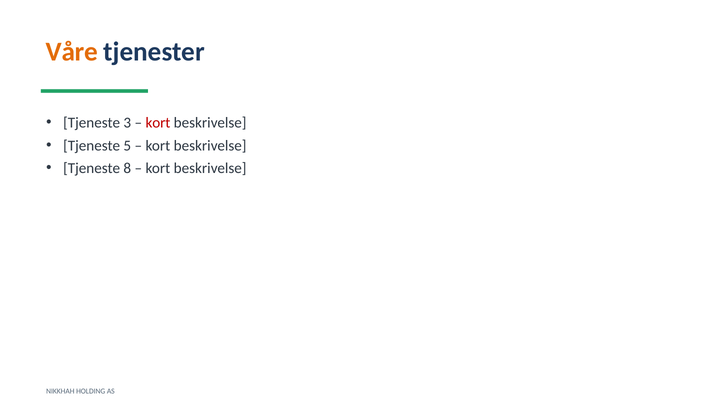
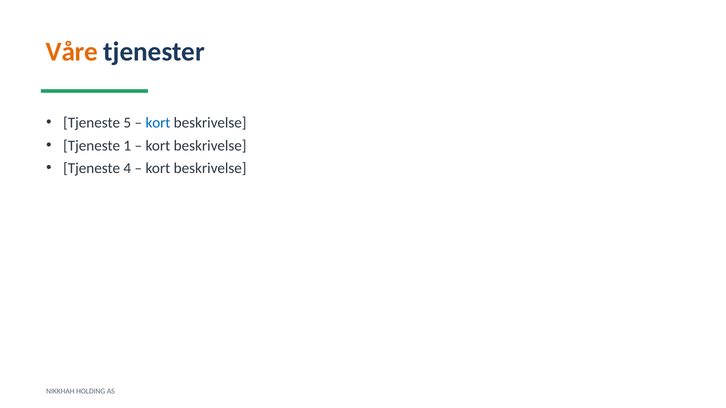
3: 3 -> 5 (127, 123)
kort colour: red -> blue (158, 123)
5: 5 -> 1 (127, 146)
8: 8 -> 4 (127, 168)
